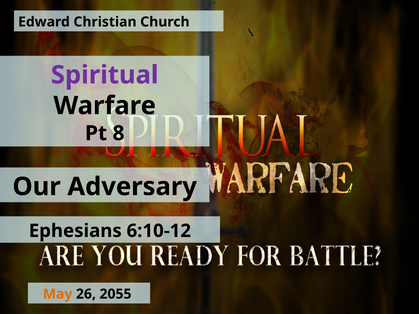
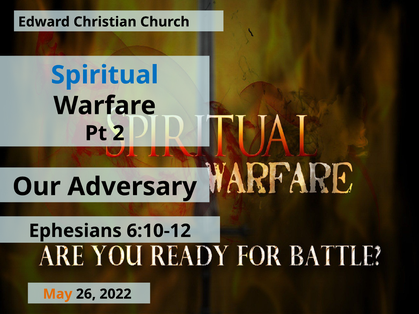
Spiritual colour: purple -> blue (105, 75)
8: 8 -> 2 (118, 133)
2055: 2055 -> 2022 (116, 294)
